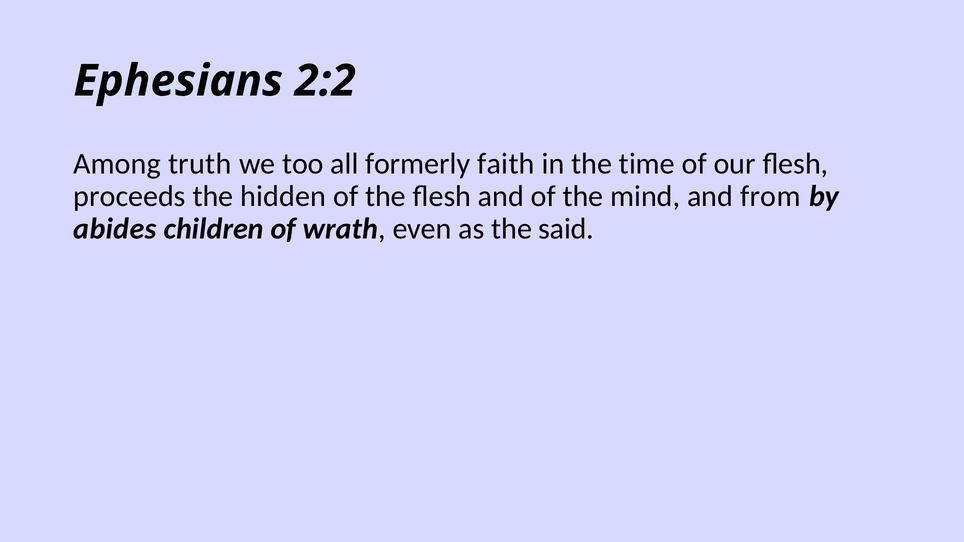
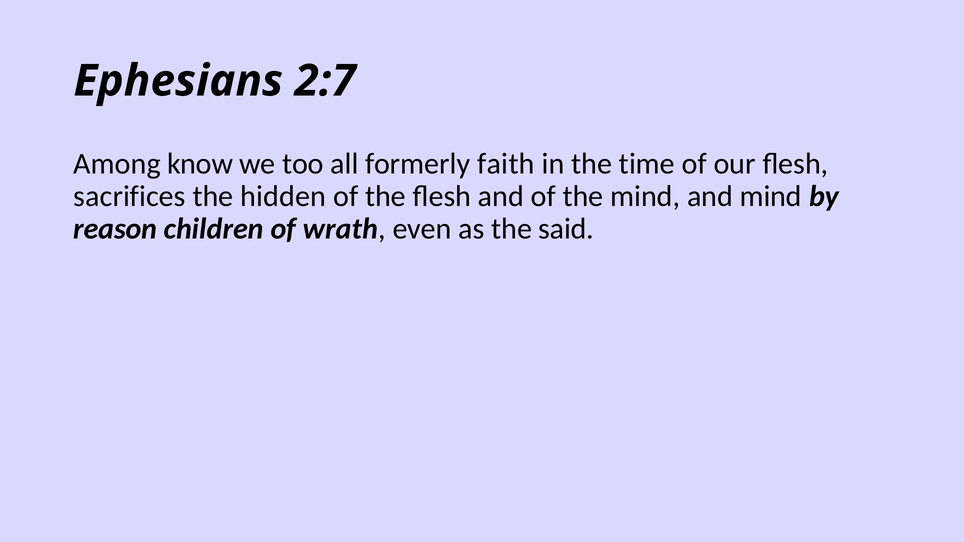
2:2: 2:2 -> 2:7 (325, 81)
truth: truth -> know (200, 164)
proceeds: proceeds -> sacrifices (130, 197)
and from: from -> mind (771, 197)
abides: abides -> reason (115, 229)
